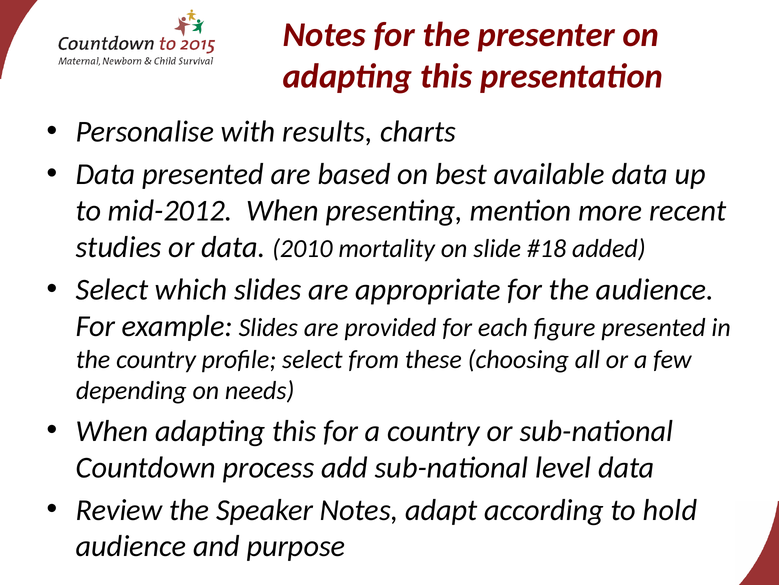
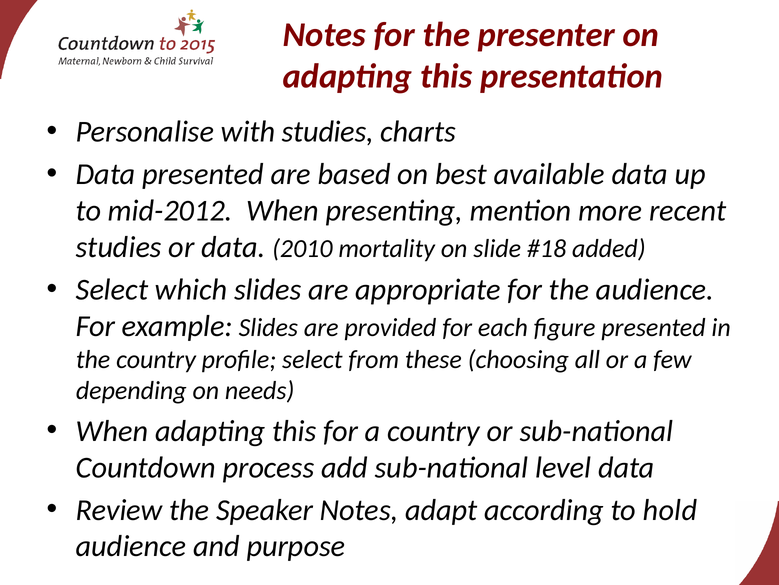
with results: results -> studies (328, 132)
